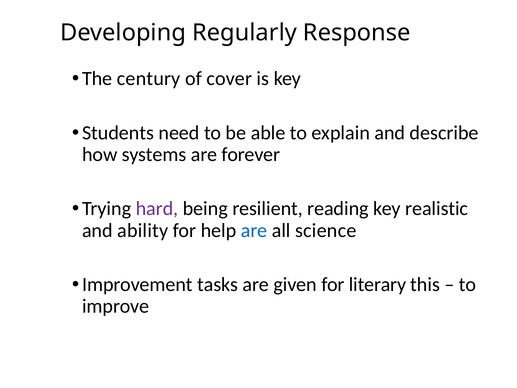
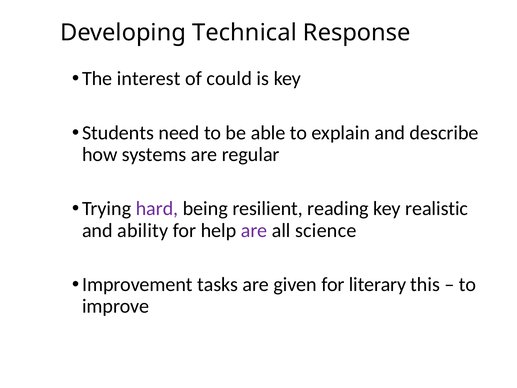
Regularly: Regularly -> Technical (244, 33)
century: century -> interest (149, 79)
cover: cover -> could (229, 79)
forever: forever -> regular (251, 154)
are colour: blue -> purple (254, 230)
